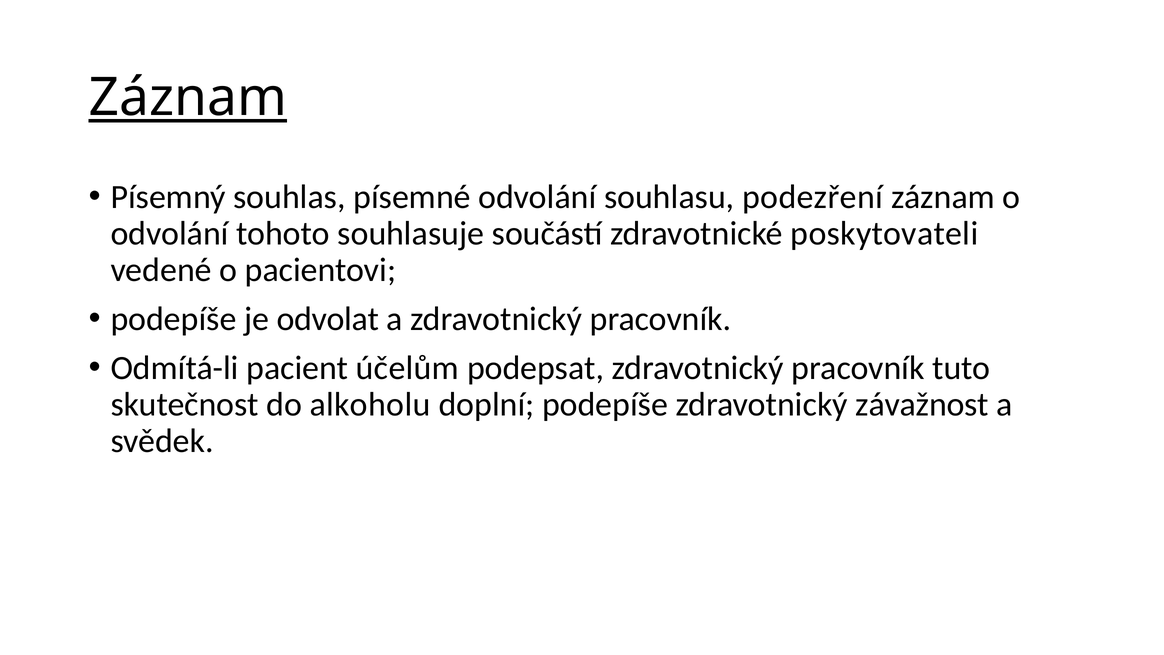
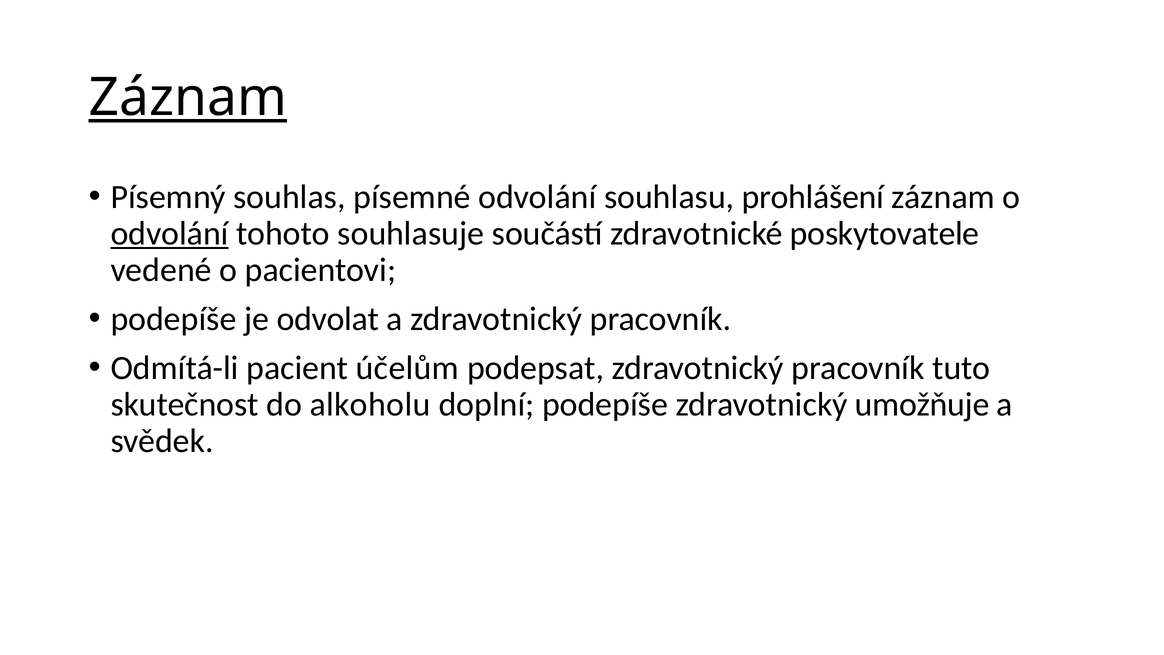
podezření: podezření -> prohlášení (813, 197)
odvolání underline: none -> present (170, 233)
poskytovateli: poskytovateli -> poskytovatele (885, 233)
závažnost: závažnost -> umožňuje (922, 404)
